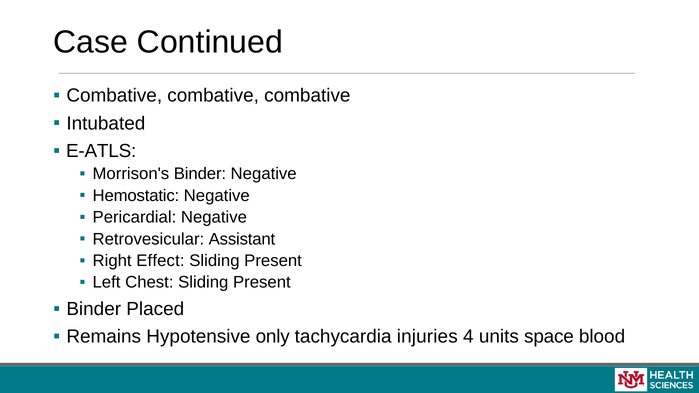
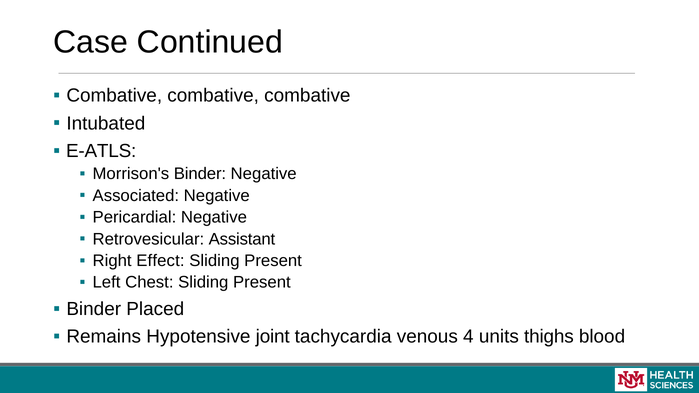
Hemostatic: Hemostatic -> Associated (136, 196)
only: only -> joint (273, 337)
injuries: injuries -> venous (427, 337)
space: space -> thighs (549, 337)
